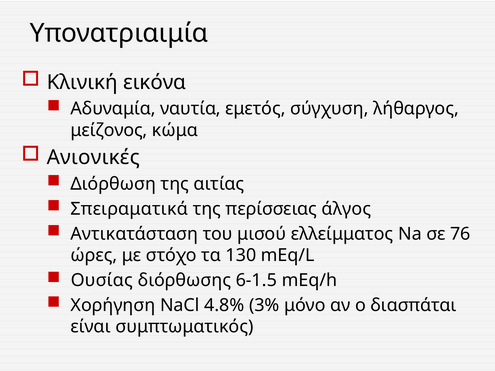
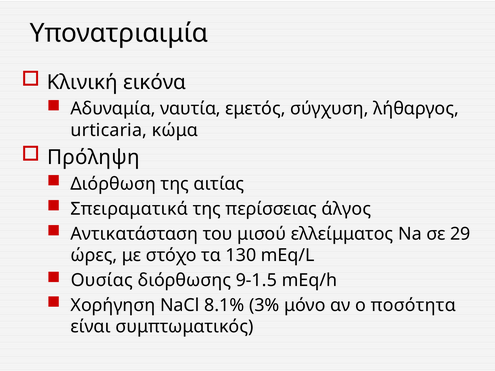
μείζονος: μείζονος -> urticaria (109, 130)
Ανιονικές: Ανιονικές -> Πρόληψη (93, 158)
76: 76 -> 29 (460, 234)
6-1.5: 6-1.5 -> 9-1.5 (256, 281)
4.8%: 4.8% -> 8.1% (224, 306)
διασπάται: διασπάται -> ποσότητα (413, 306)
